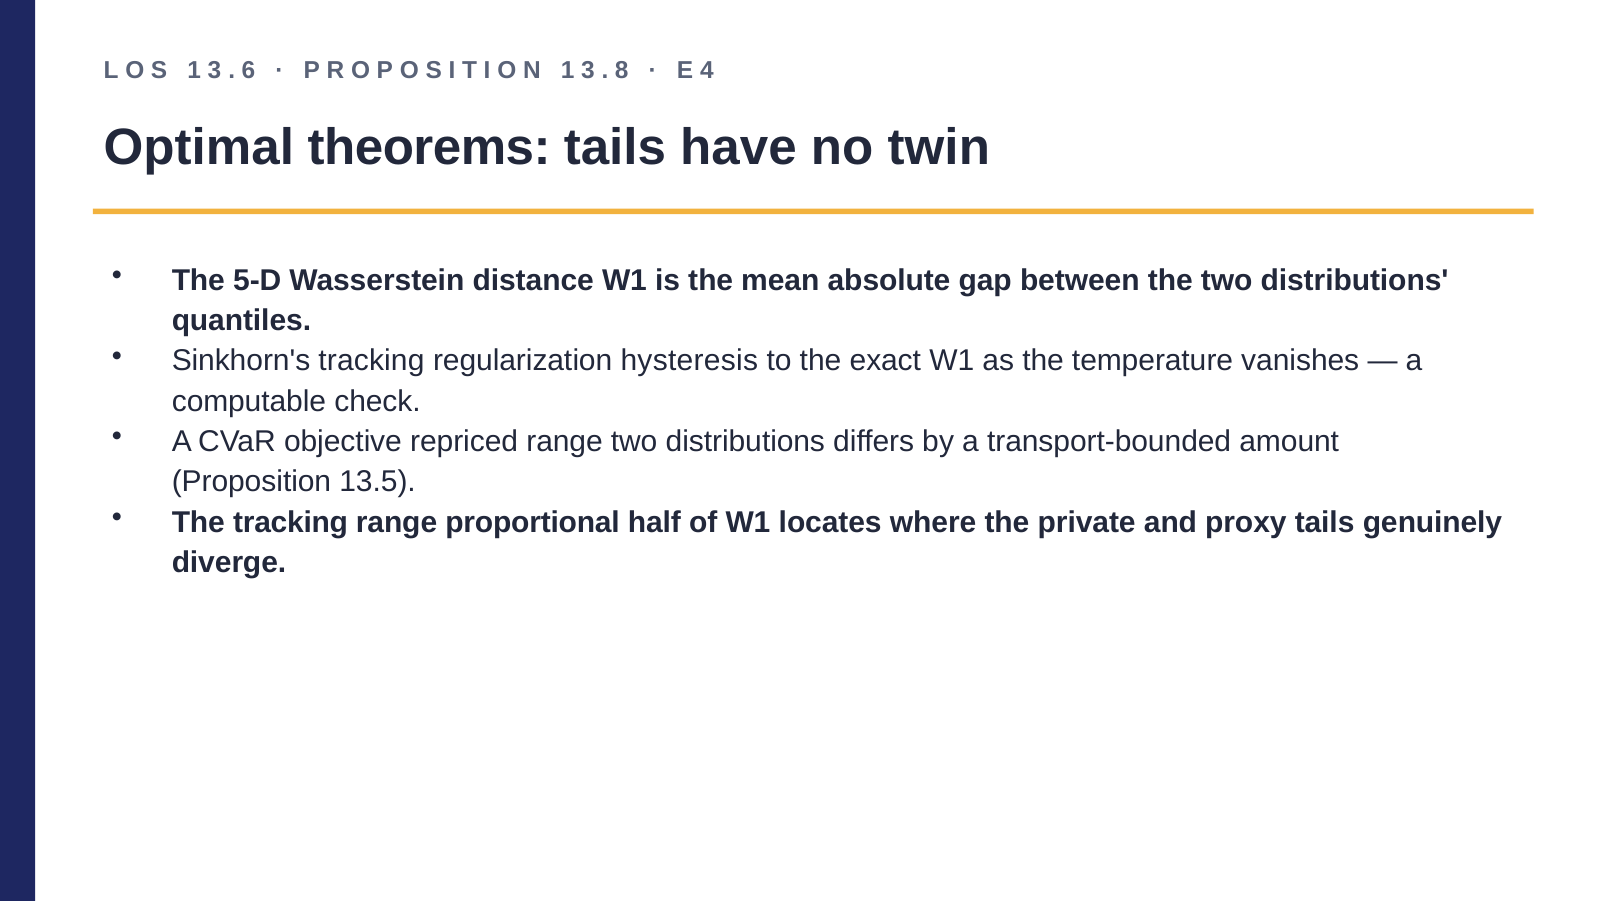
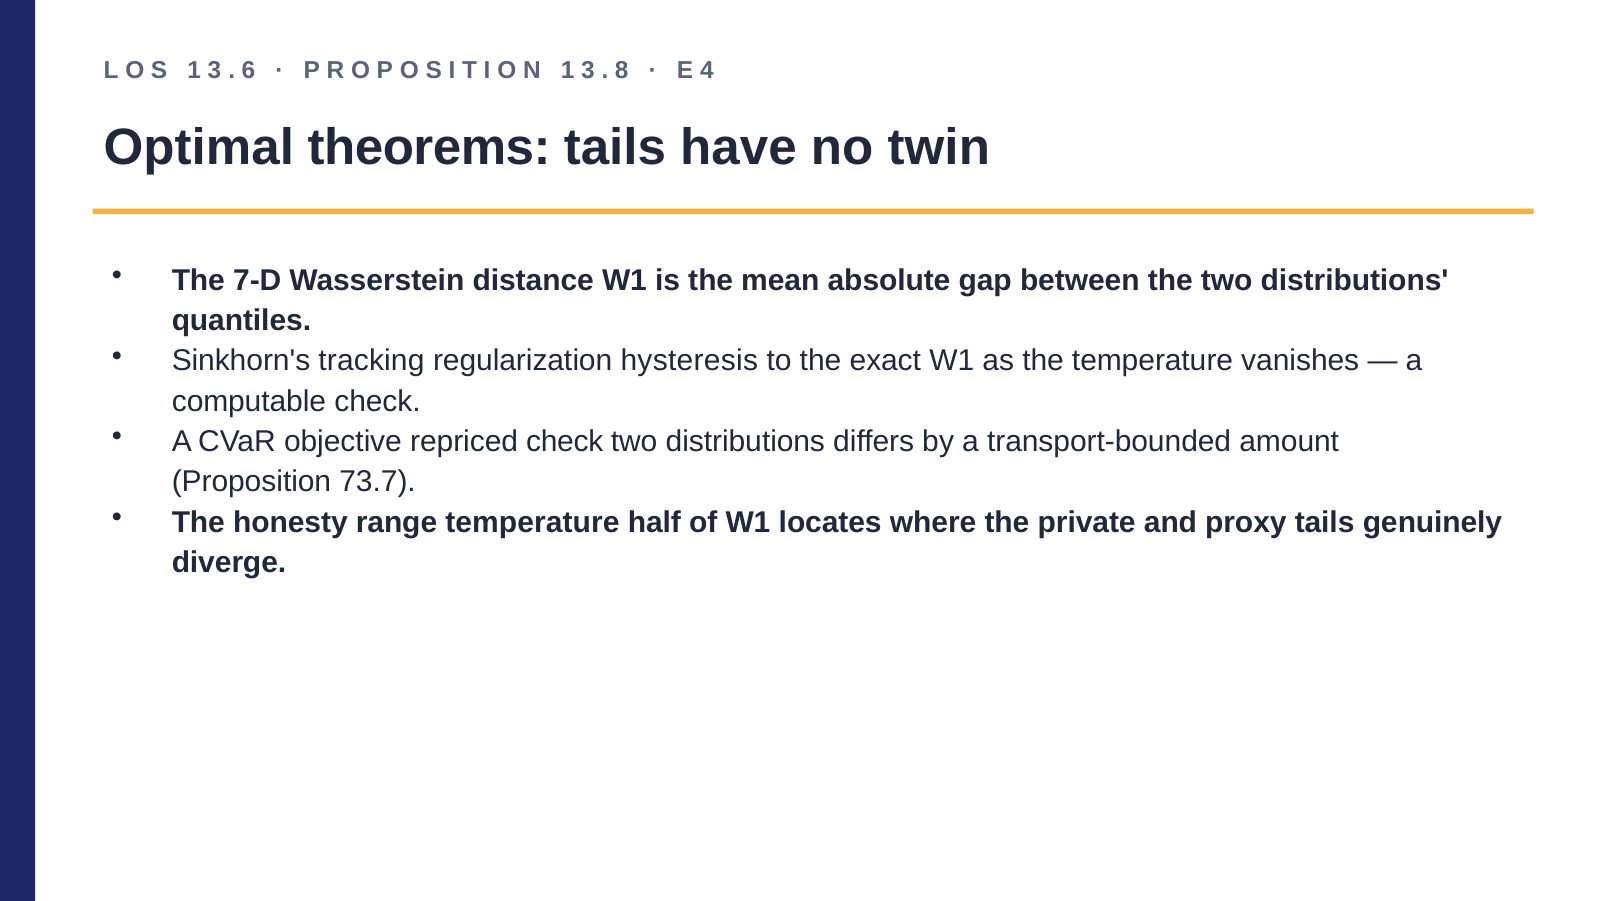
5-D: 5-D -> 7-D (257, 280)
repriced range: range -> check (565, 441)
13.5: 13.5 -> 73.7 (378, 482)
The tracking: tracking -> honesty (290, 522)
range proportional: proportional -> temperature (532, 522)
